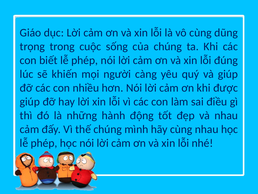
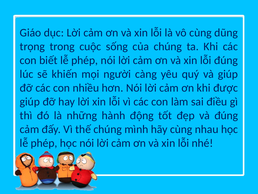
và nhau: nhau -> đúng (226, 115)
